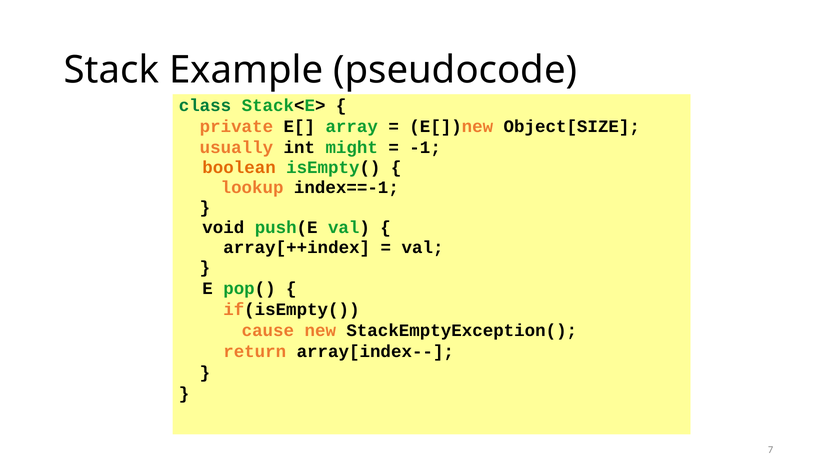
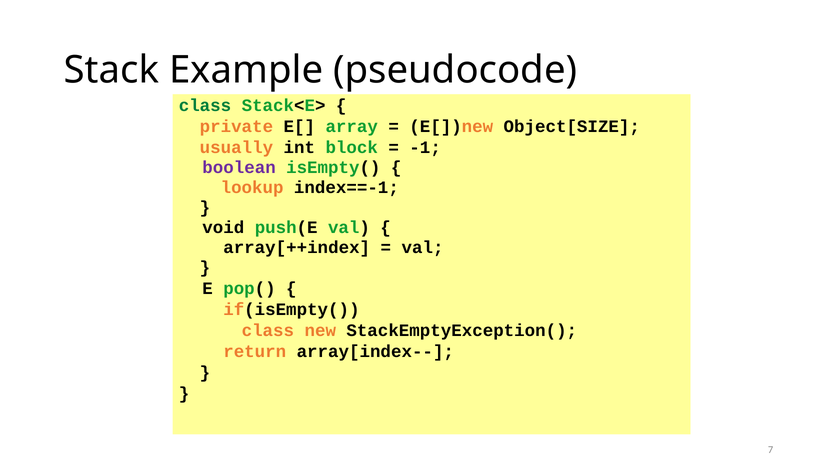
might: might -> block (352, 147)
boolean colour: orange -> purple (239, 167)
cause: cause -> class (268, 330)
